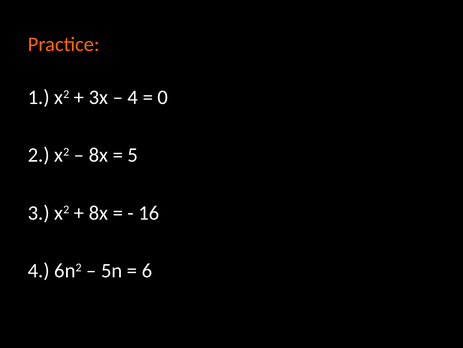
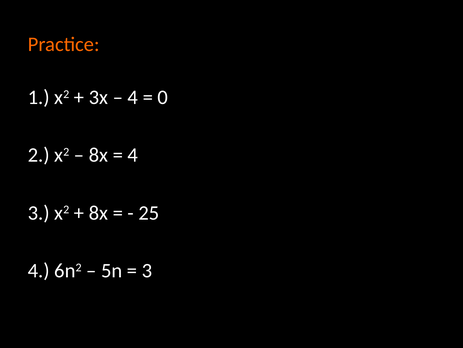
5: 5 -> 4 (133, 155)
16: 16 -> 25 (149, 212)
6: 6 -> 3 (147, 270)
